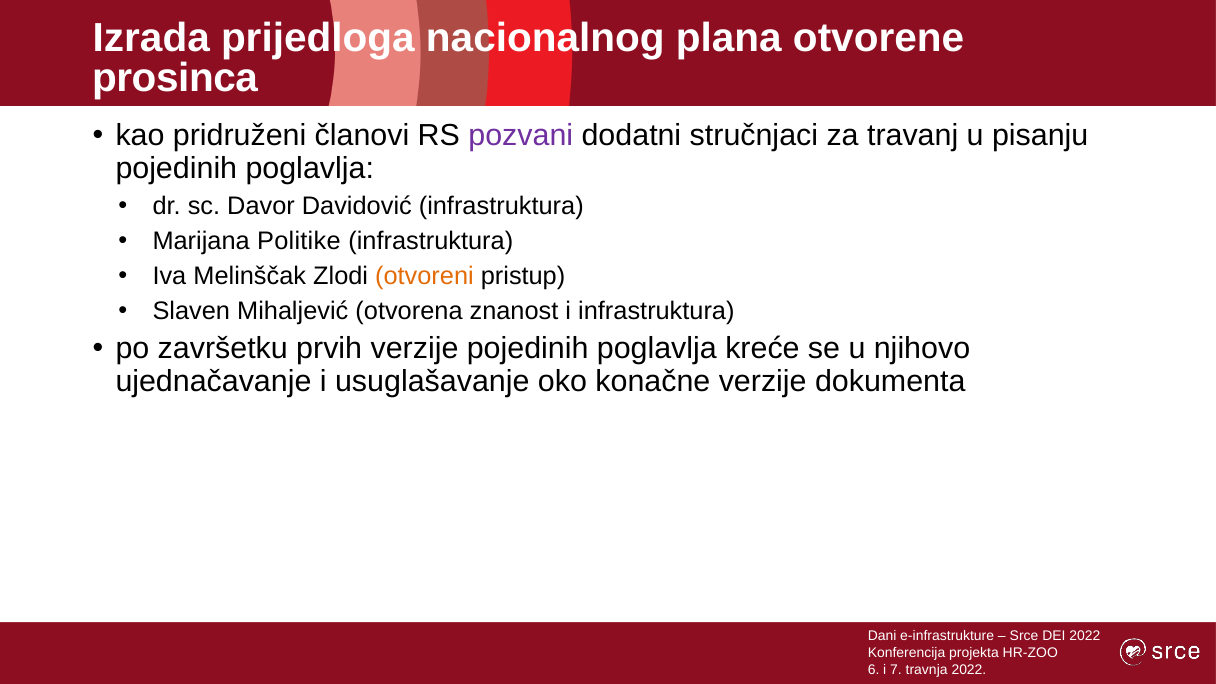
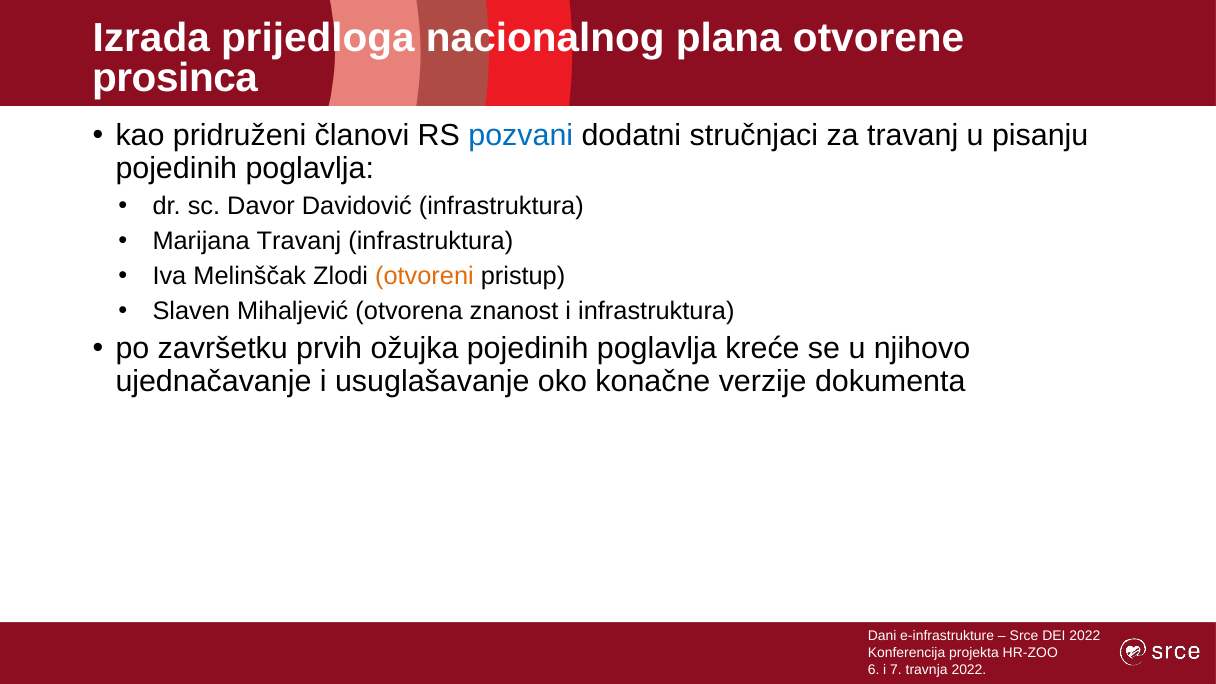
pozvani colour: purple -> blue (521, 136)
Marijana Politike: Politike -> Travanj (299, 241)
prvih verzije: verzije -> ožujka (414, 349)
